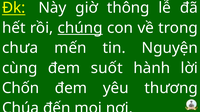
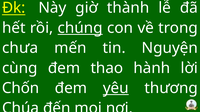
thông: thông -> thành (128, 8)
suốt: suốt -> thao (107, 68)
yêu underline: none -> present (116, 88)
